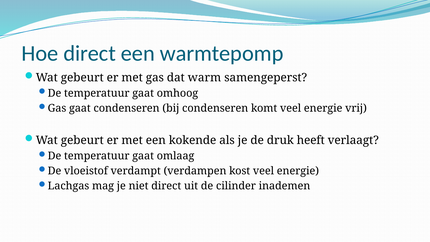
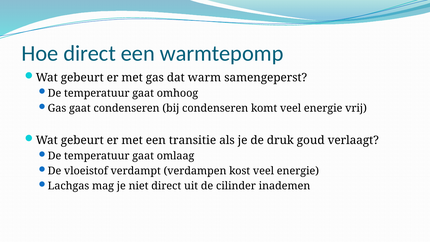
kokende: kokende -> transitie (193, 140)
heeft: heeft -> goud (311, 140)
